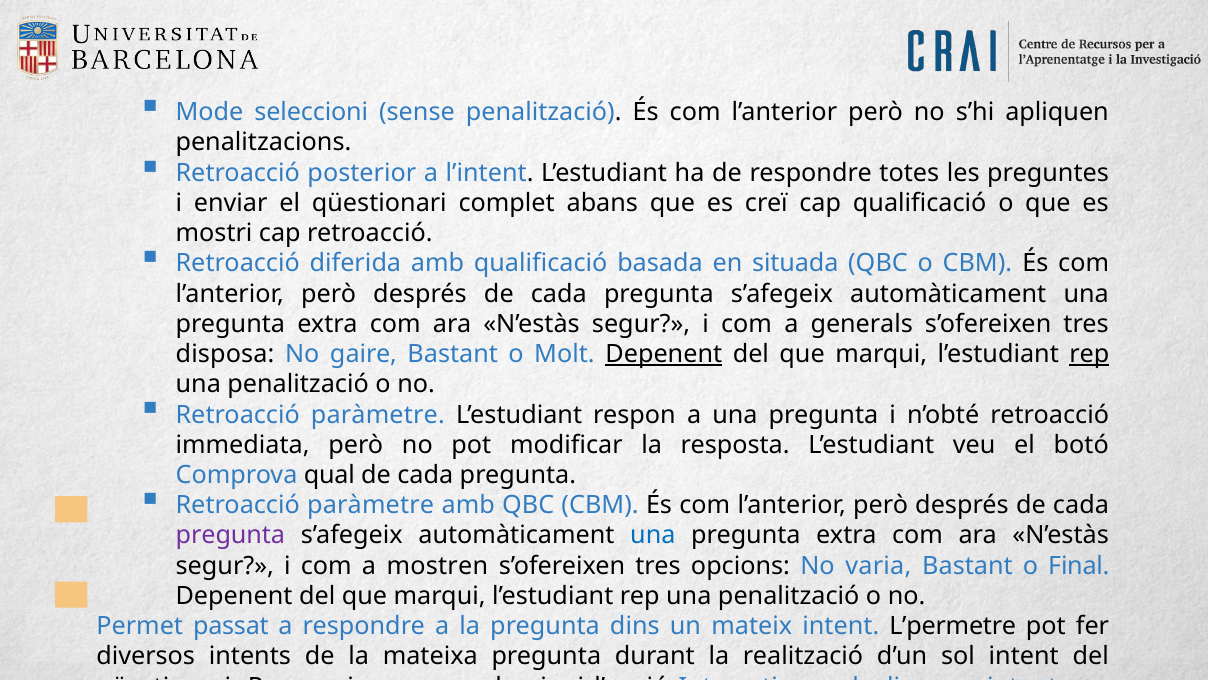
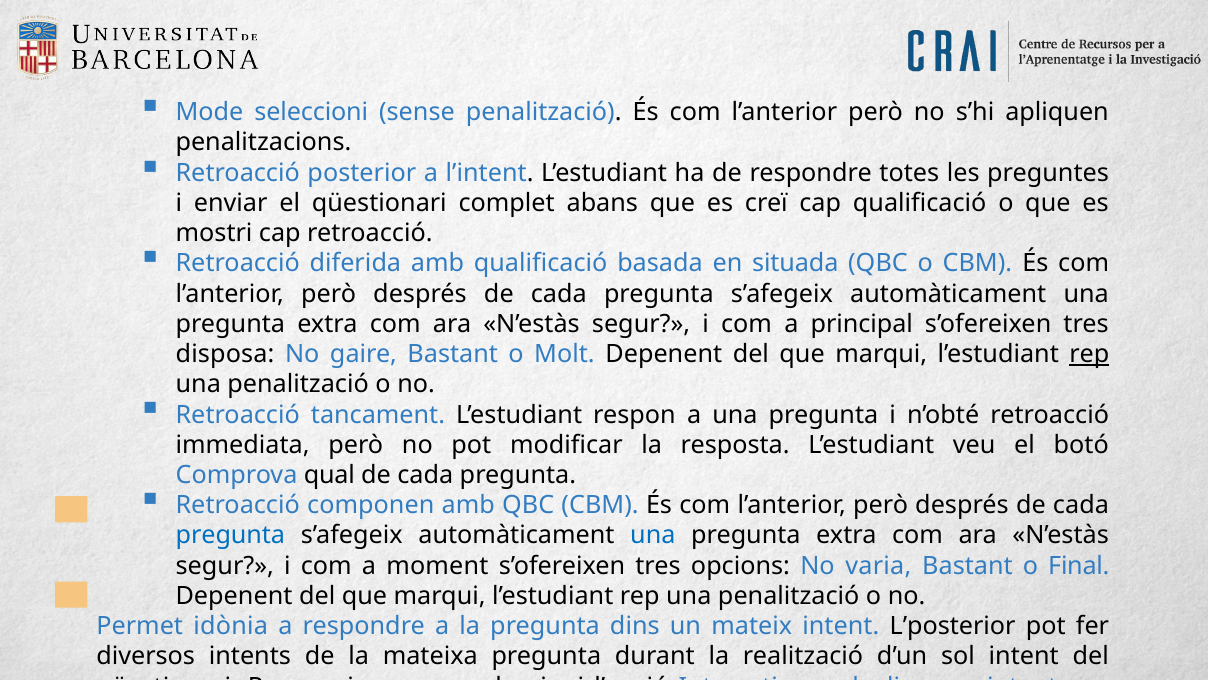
generals: generals -> principal (862, 324)
Depenent underline: present -> none (664, 354)
paràmetre: paràmetre -> tancament (378, 414)
paràmetre: paràmetre -> componen (371, 505)
pregunta colour: purple -> blue (230, 535)
mostren: mostren -> moment (437, 565)
passat: passat -> idònia (231, 626)
L’permetre: L’permetre -> L’posterior (953, 626)
